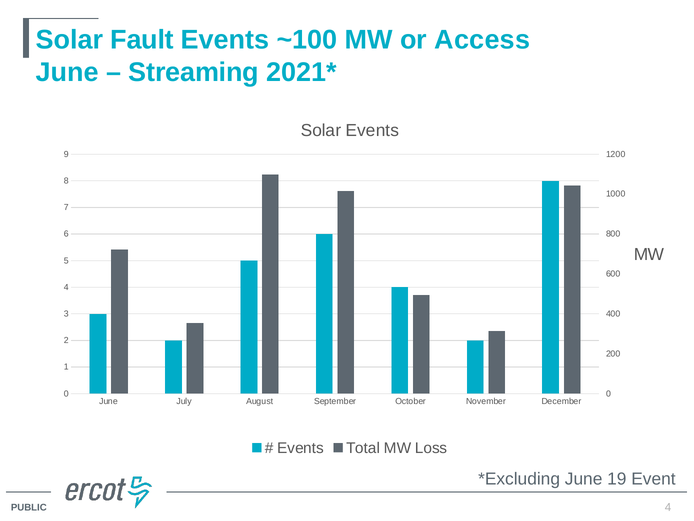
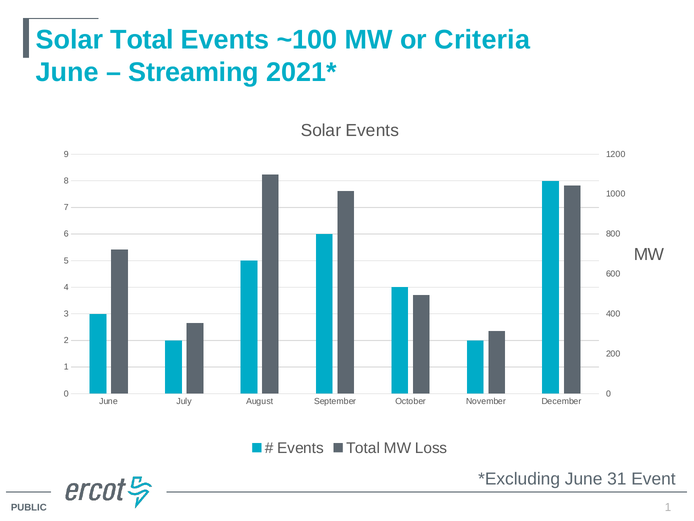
Solar Fault: Fault -> Total (142, 40)
Access: Access -> Criteria (482, 40)
19: 19 -> 31 (617, 478)
4: 4 -> 1 (668, 507)
